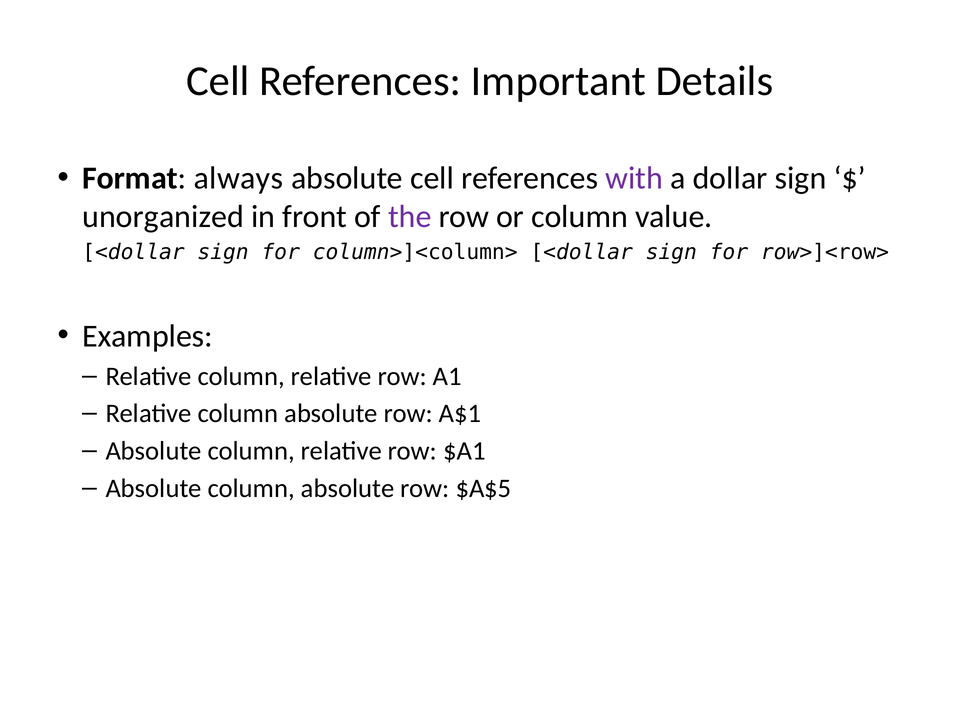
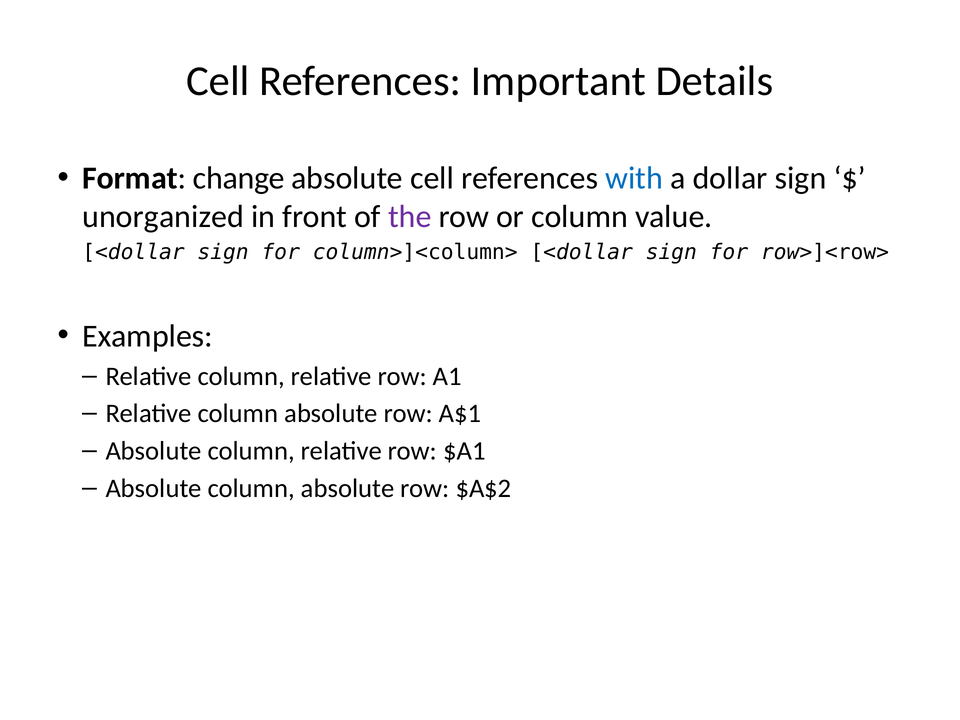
always: always -> change (239, 178)
with colour: purple -> blue (634, 178)
$A$5: $A$5 -> $A$2 (484, 488)
